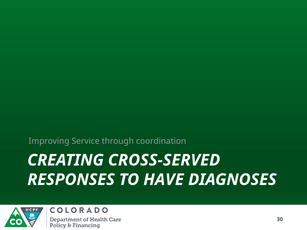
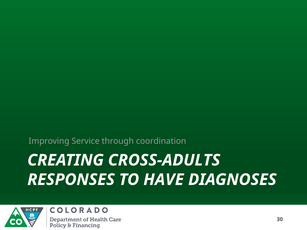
CROSS-SERVED: CROSS-SERVED -> CROSS-ADULTS (164, 160)
